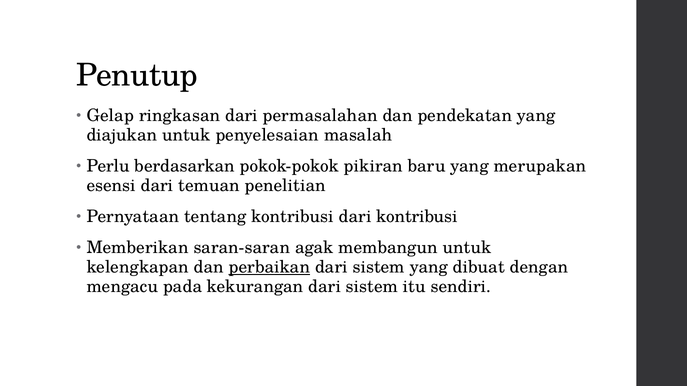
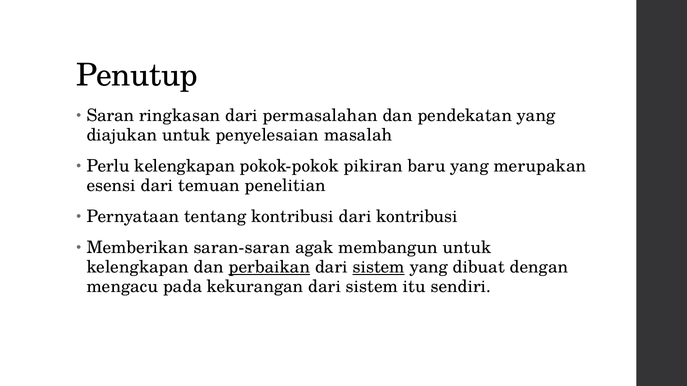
Gelap: Gelap -> Saran (110, 116)
Perlu berdasarkan: berdasarkan -> kelengkapan (185, 166)
sistem underline: none -> present (379, 267)
